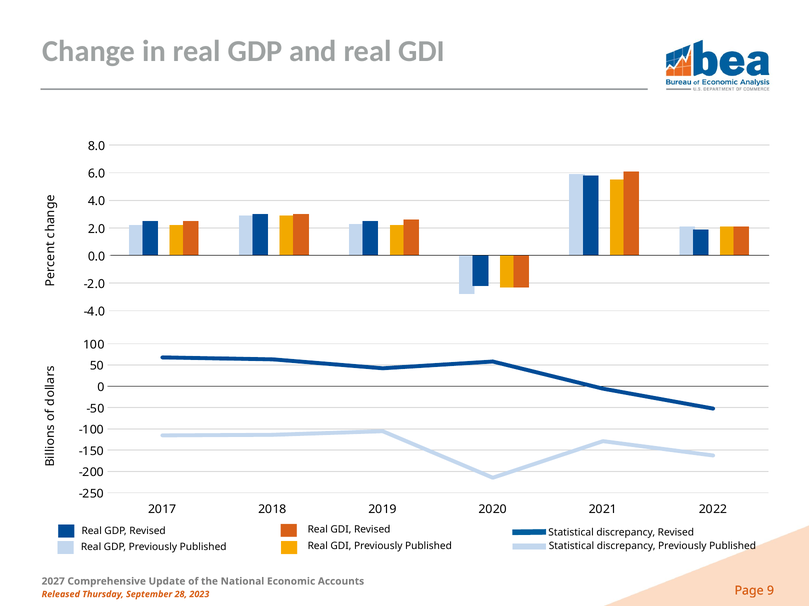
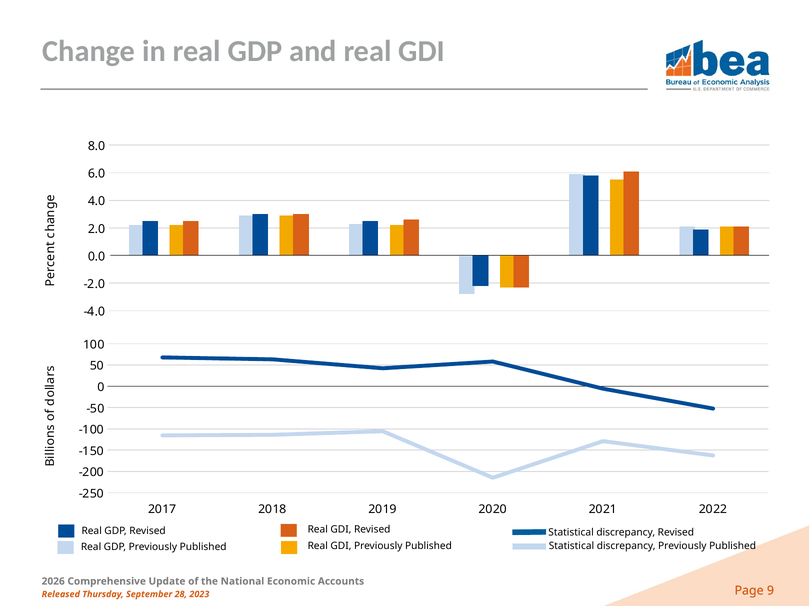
2027: 2027 -> 2026 (53, 582)
